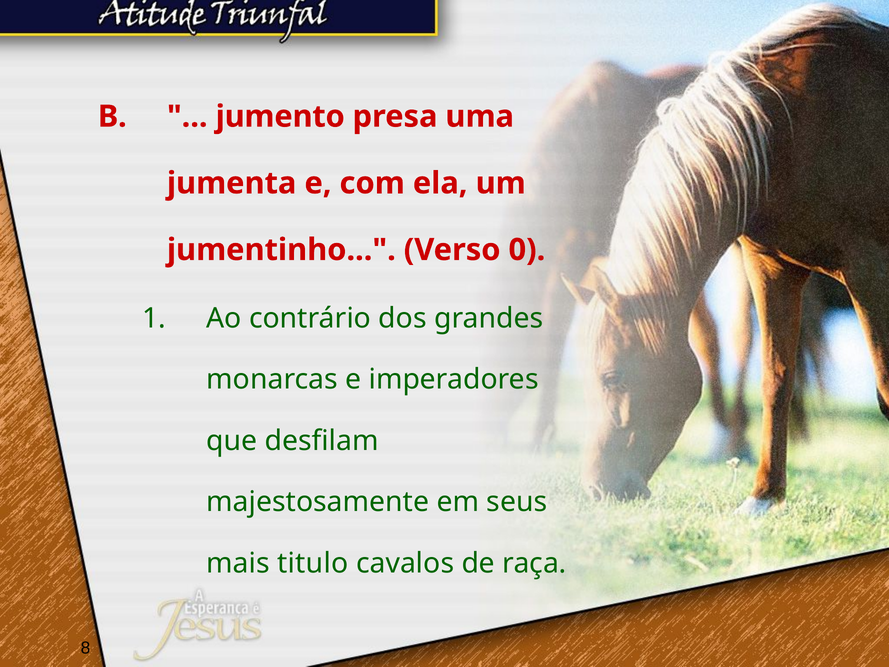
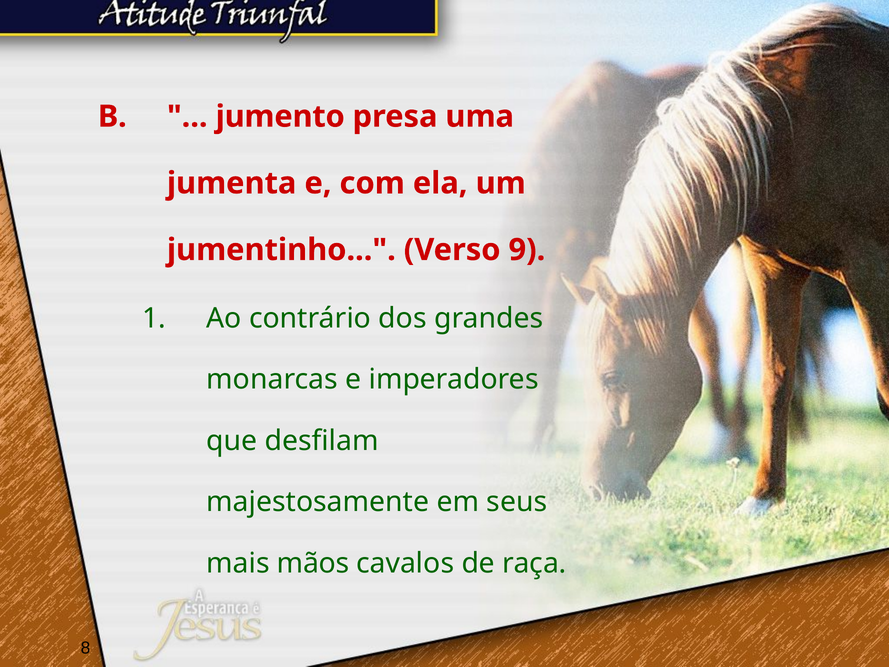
0: 0 -> 9 (527, 250)
titulo: titulo -> mãos (313, 563)
